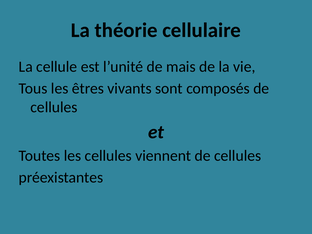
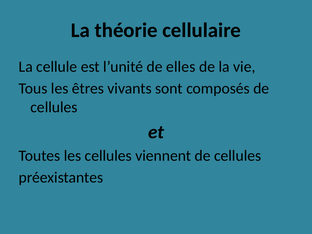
mais: mais -> elles (181, 67)
